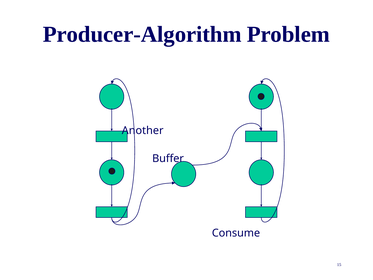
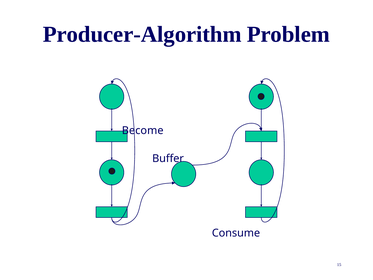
Another: Another -> Become (143, 130)
